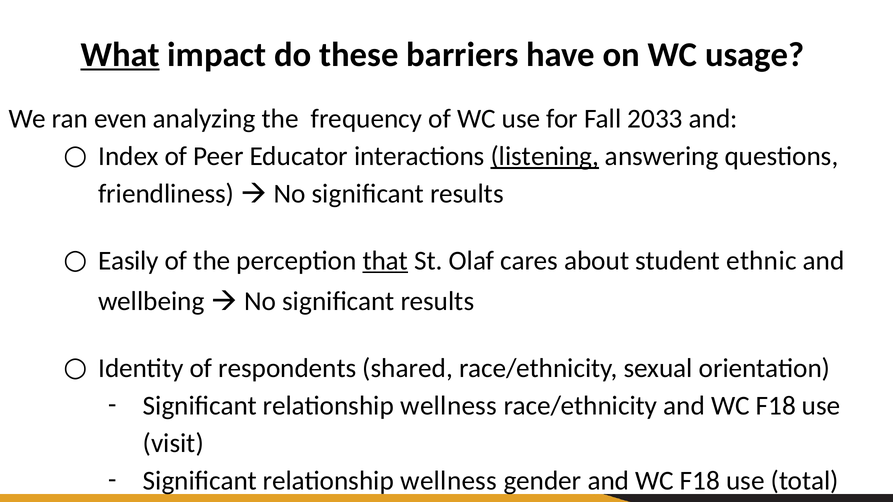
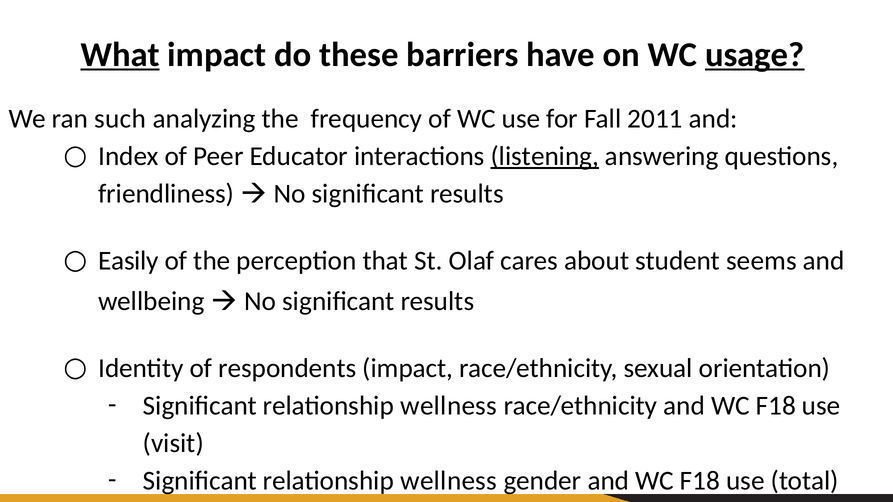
usage underline: none -> present (755, 55)
even: even -> such (120, 119)
2033: 2033 -> 2011 (655, 119)
that underline: present -> none (385, 261)
ethnic: ethnic -> seems (761, 261)
respondents shared: shared -> impact (408, 368)
